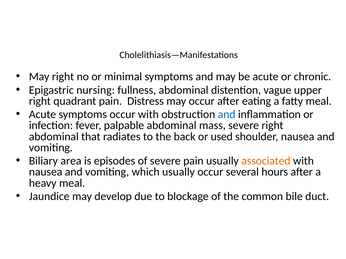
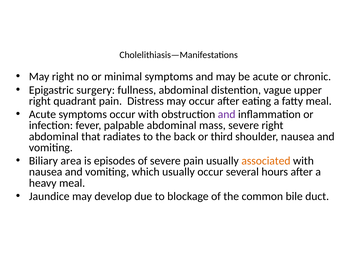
nursing: nursing -> surgery (96, 90)
and colour: blue -> purple (227, 115)
used: used -> third (222, 137)
